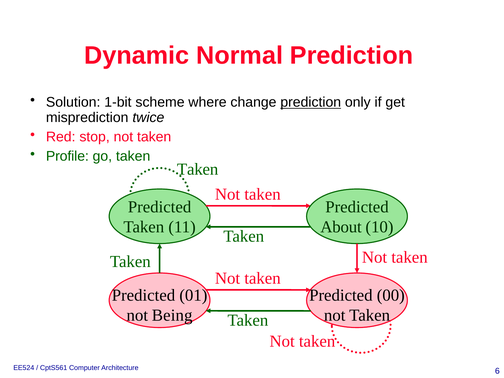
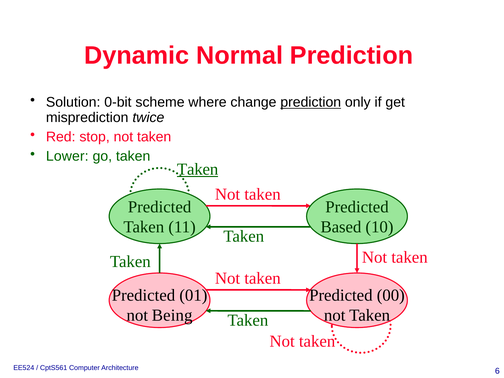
1-bit: 1-bit -> 0-bit (118, 102)
Profile: Profile -> Lower (67, 156)
Taken underline: none -> present (198, 169)
About: About -> Based (341, 227)
